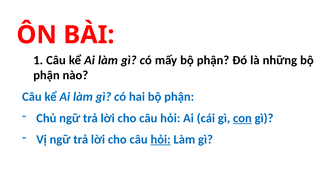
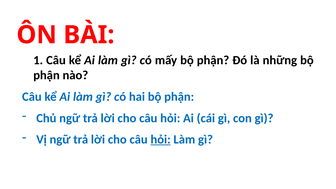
con underline: present -> none (242, 118)
